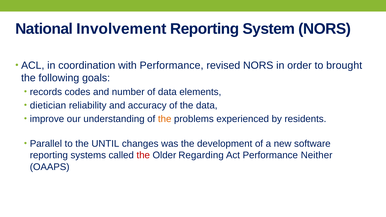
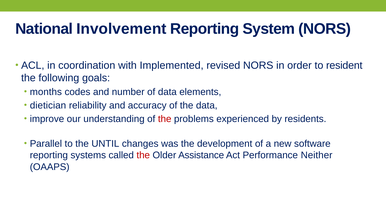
with Performance: Performance -> Implemented (172, 66)
brought: brought -> resident (344, 66)
records: records -> months (46, 92)
the colour: orange -> red (165, 119)
Regarding: Regarding -> Assistance (201, 155)
